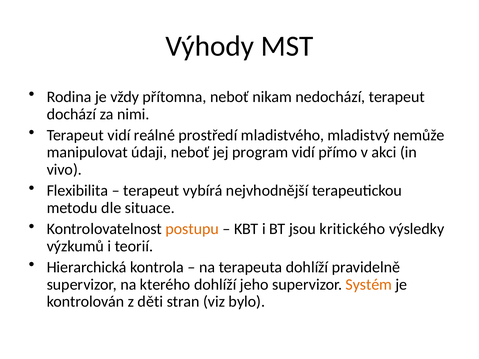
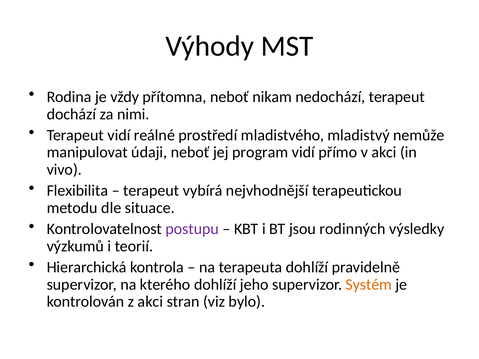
postupu colour: orange -> purple (192, 229)
kritického: kritického -> rodinných (352, 229)
z děti: děti -> akci (150, 302)
